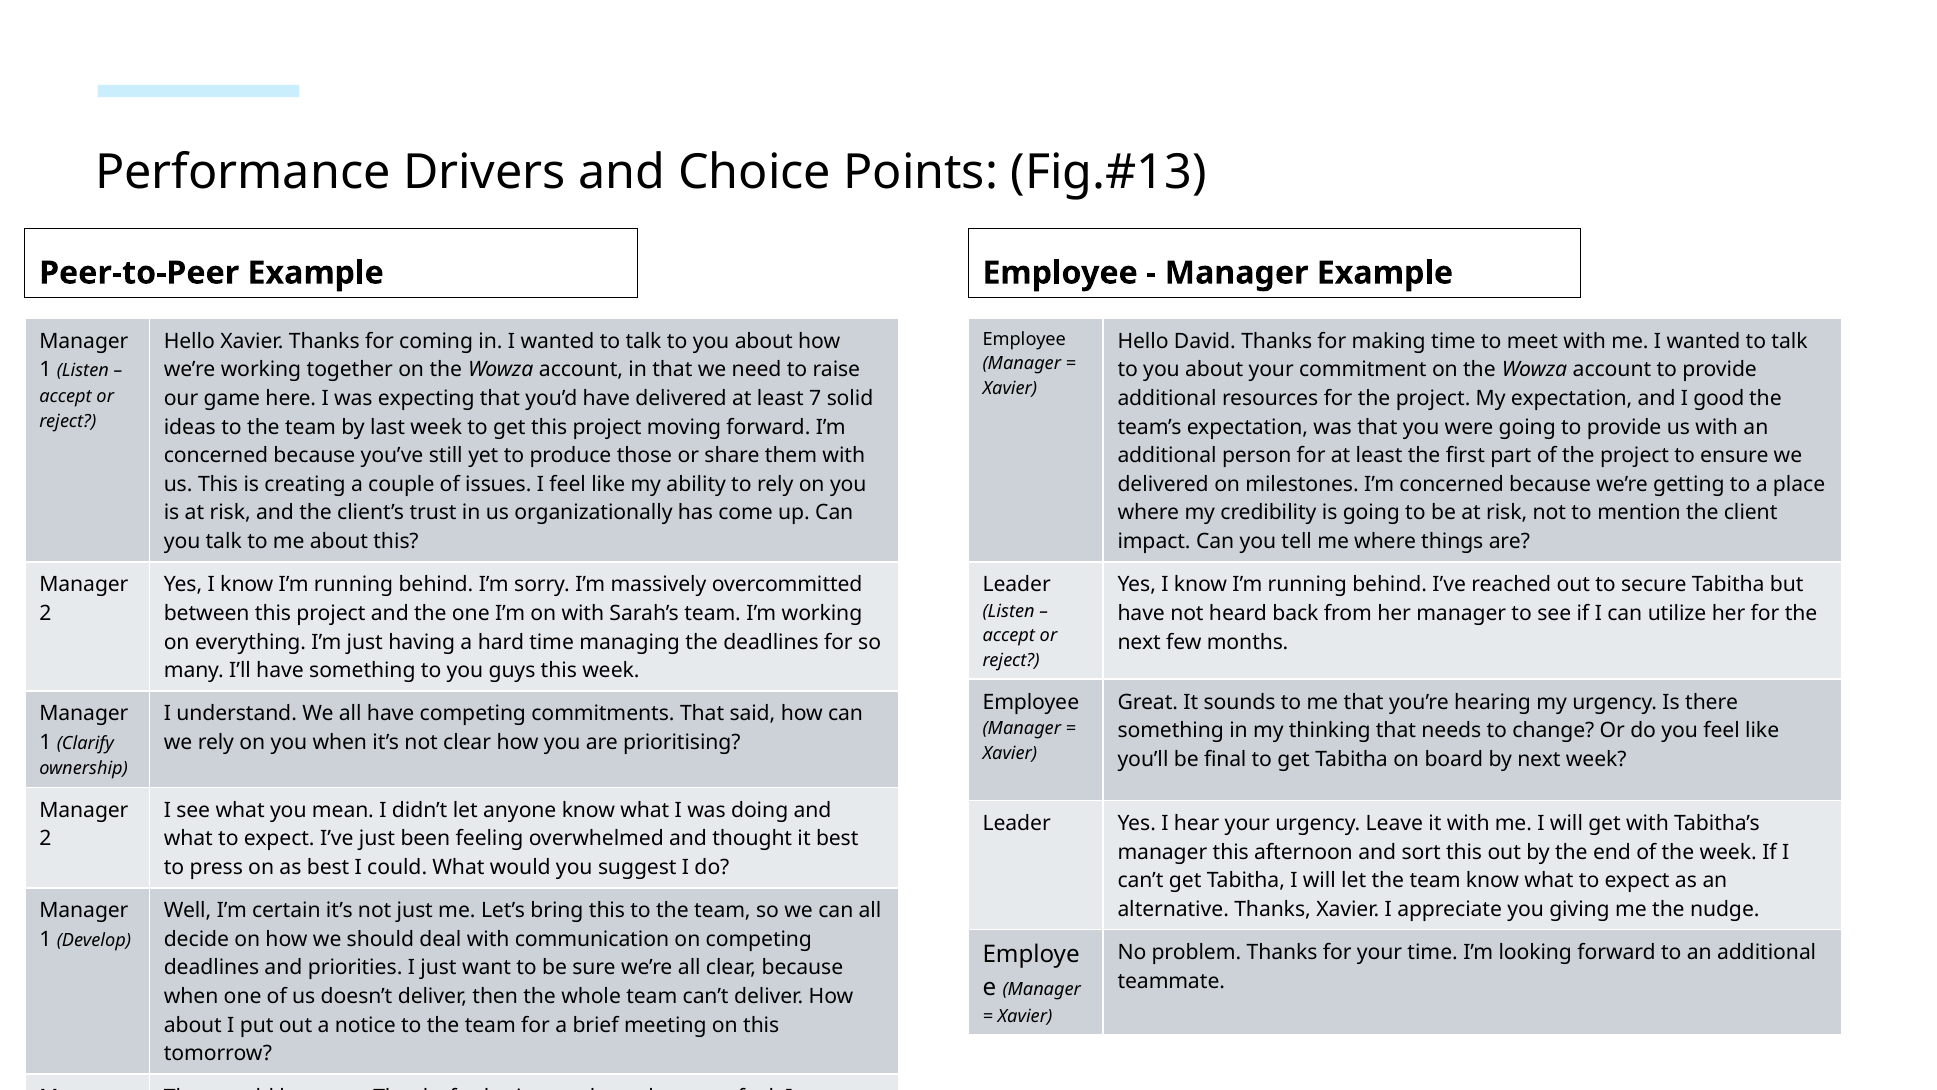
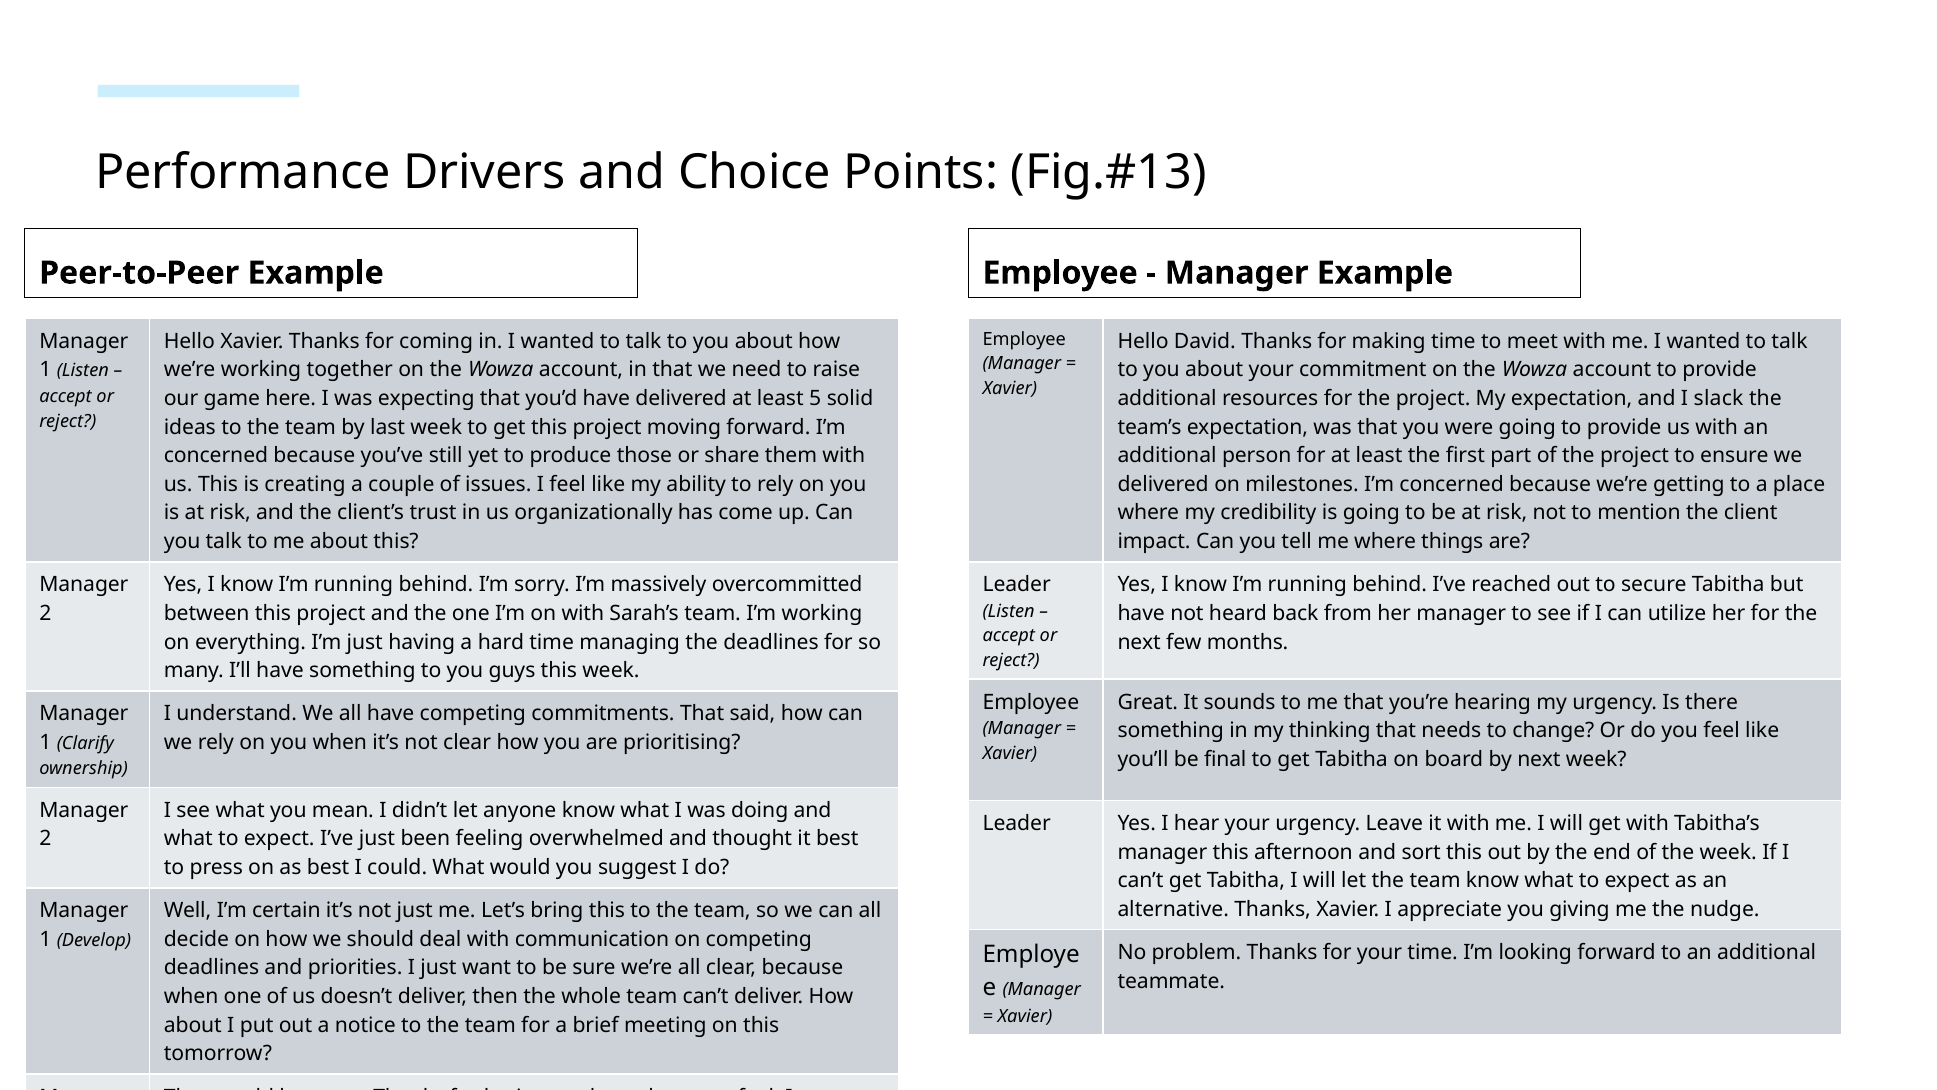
7: 7 -> 5 (815, 398)
good: good -> slack (1719, 398)
